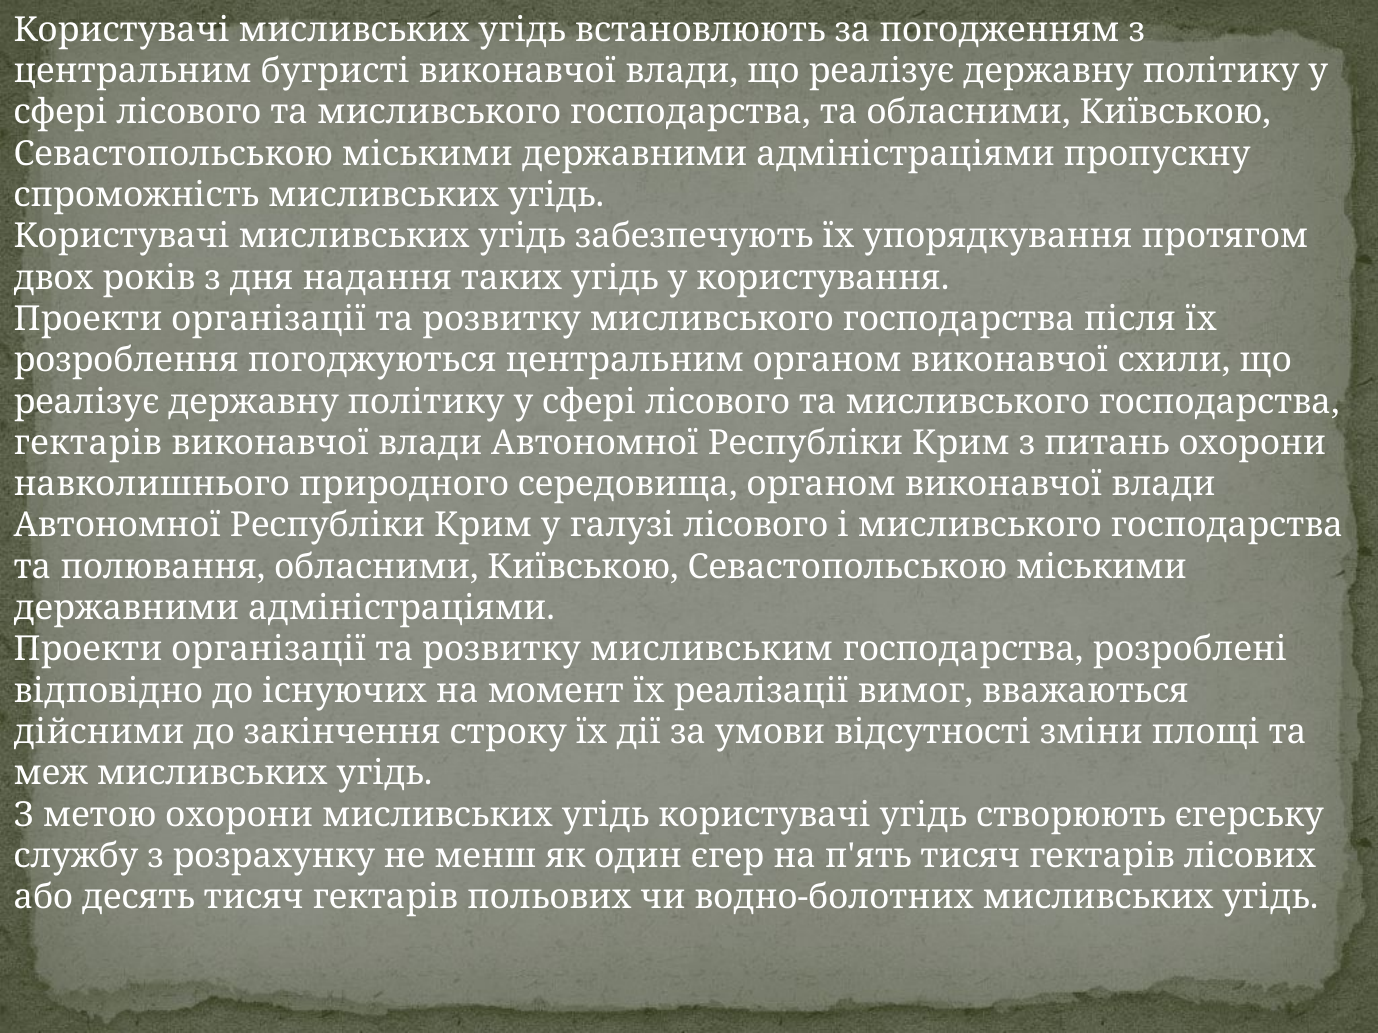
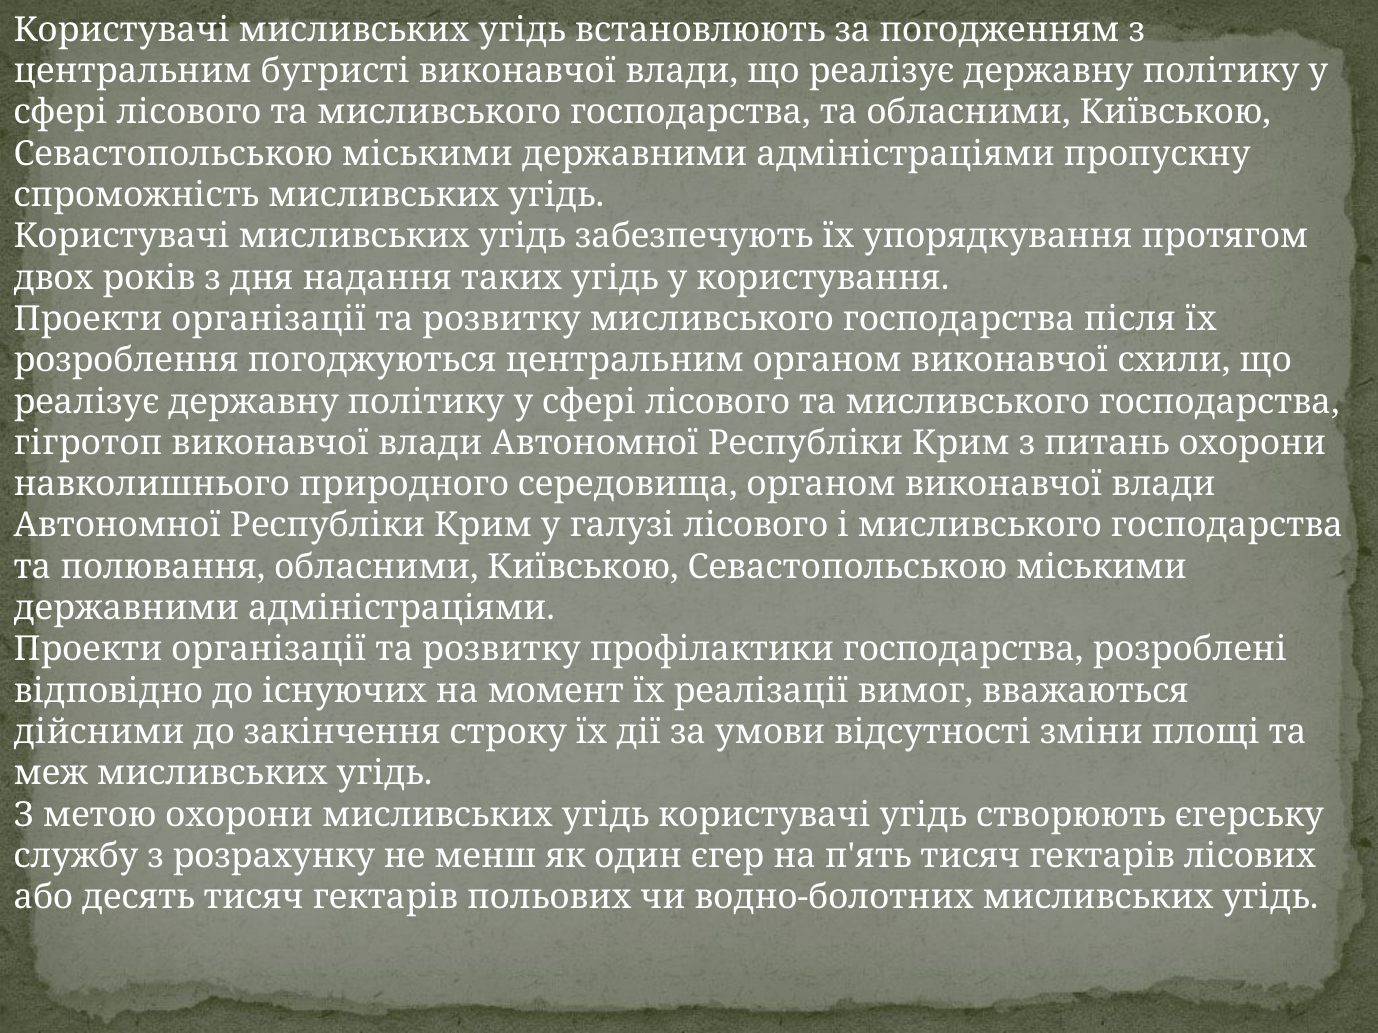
гектарів: гектарів -> гігротоп (88, 443)
мисливським: мисливським -> профілактики (712, 650)
